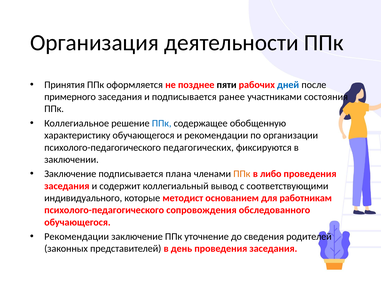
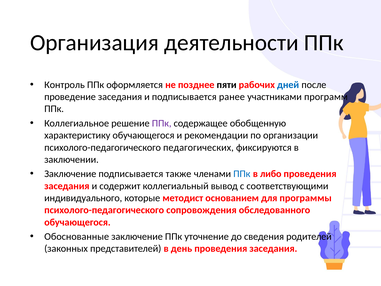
Принятия: Принятия -> Контроль (65, 85)
примерного: примерного -> проведение (70, 97)
состояния: состояния -> программ (326, 97)
ППк colour: blue -> purple (162, 123)
плана: плана -> также (178, 174)
ППк colour: orange -> blue (242, 174)
работникам: работникам -> программы (306, 198)
Рекомендации: Рекомендации -> Обоснованные (77, 236)
